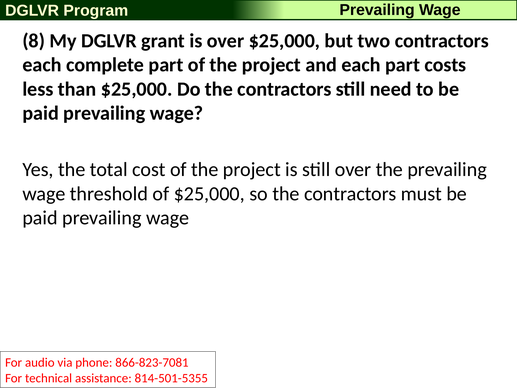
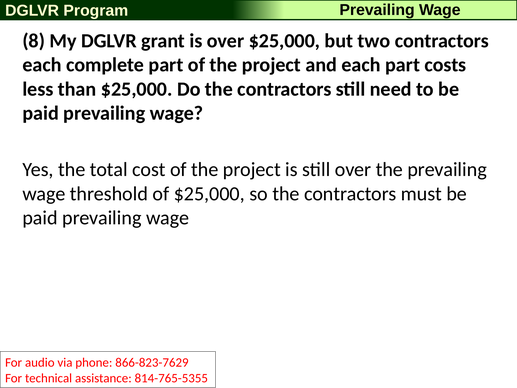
866-823-7081: 866-823-7081 -> 866-823-7629 (152, 362)
814-501-5355: 814-501-5355 -> 814-765-5355 (171, 378)
